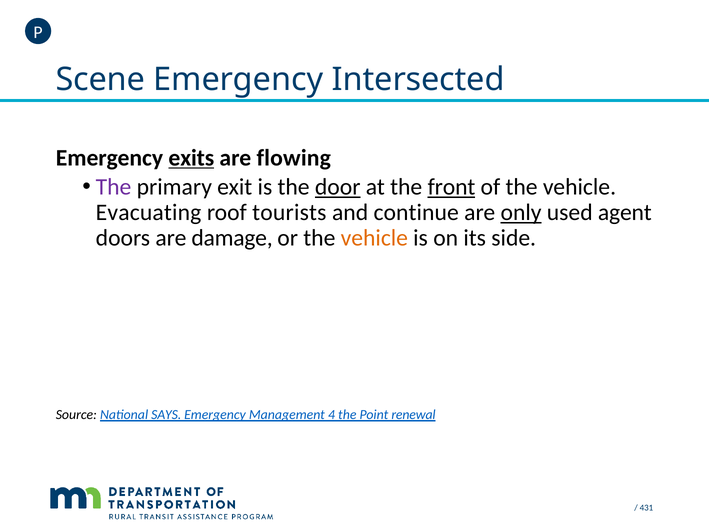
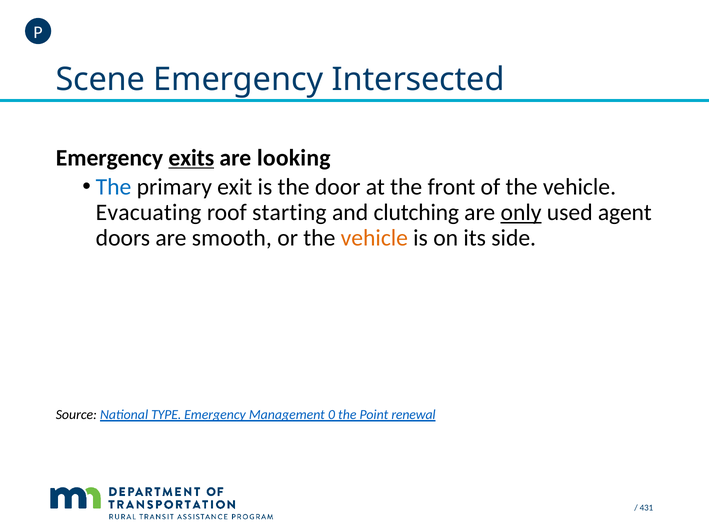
flowing: flowing -> looking (294, 158)
The colour: purple -> blue (114, 187)
door underline: present -> none (338, 187)
front underline: present -> none (451, 187)
tourists: tourists -> starting (289, 212)
continue: continue -> clutching (416, 212)
damage: damage -> smooth (232, 238)
SAYS: SAYS -> TYPE (166, 414)
4: 4 -> 0 (332, 414)
